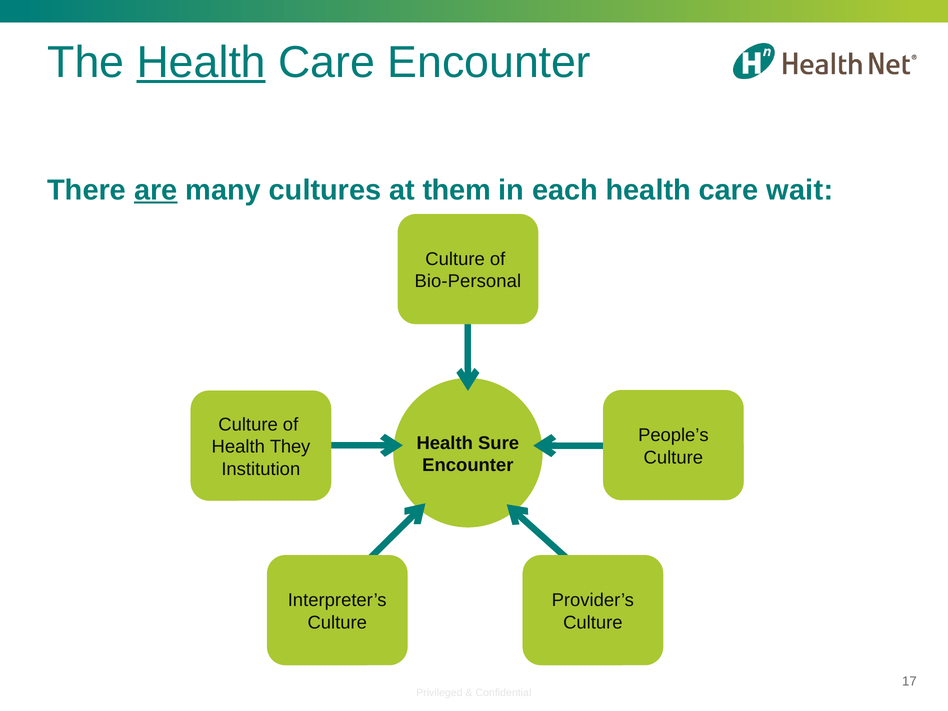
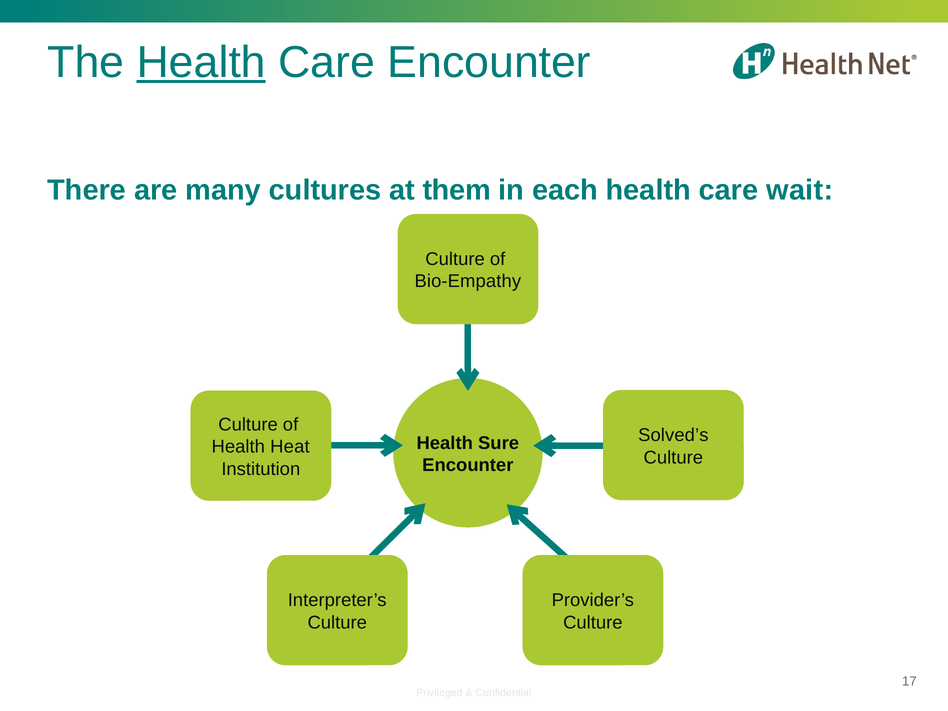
are underline: present -> none (156, 190)
Bio-Personal: Bio-Personal -> Bio-Empathy (468, 281)
People’s: People’s -> Solved’s (673, 435)
They: They -> Heat (290, 447)
